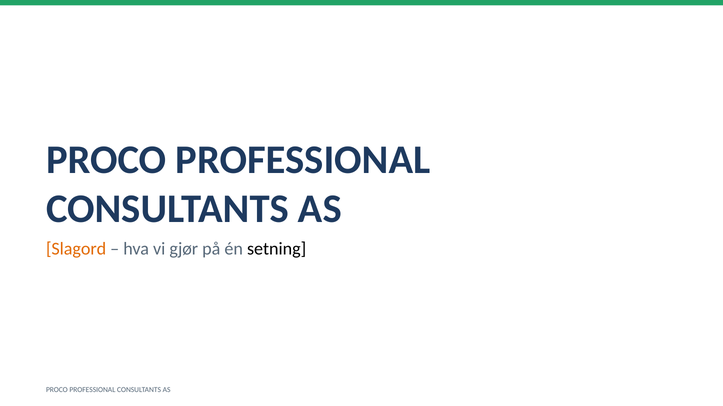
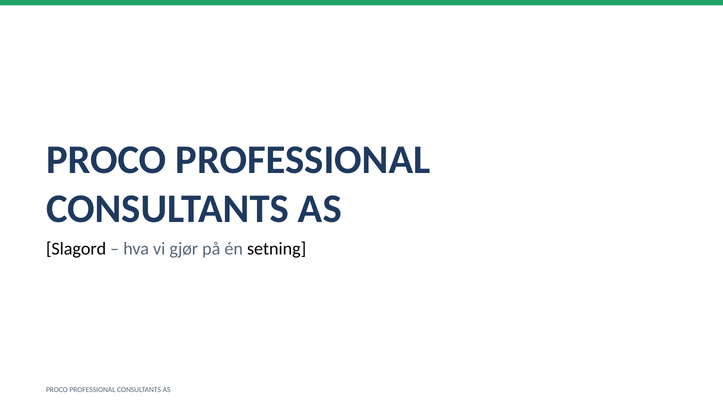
Slagord colour: orange -> black (76, 249)
